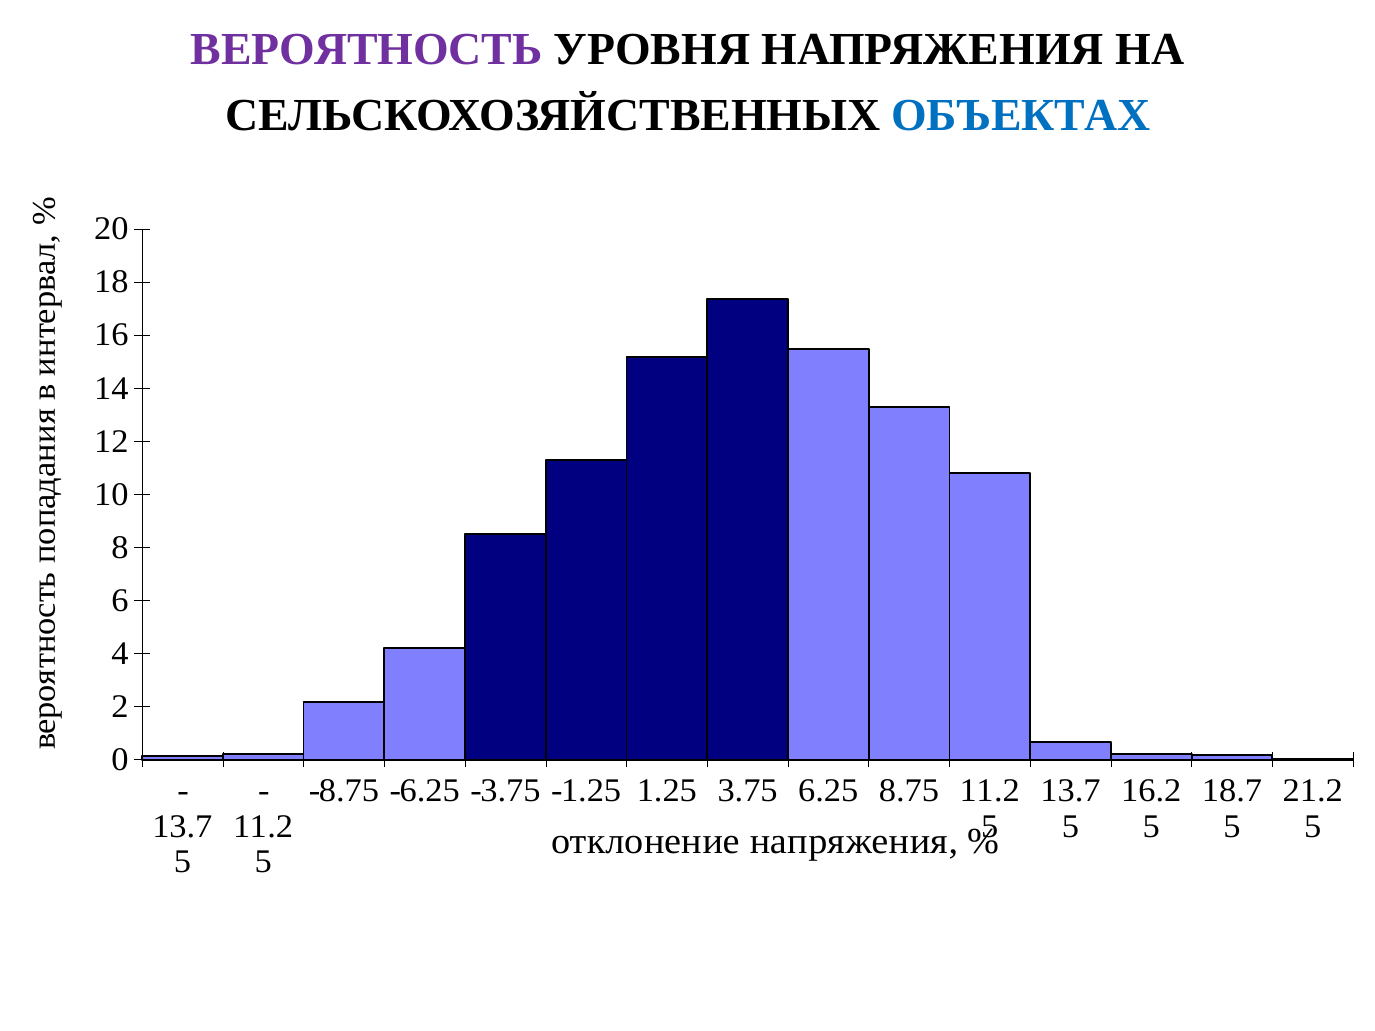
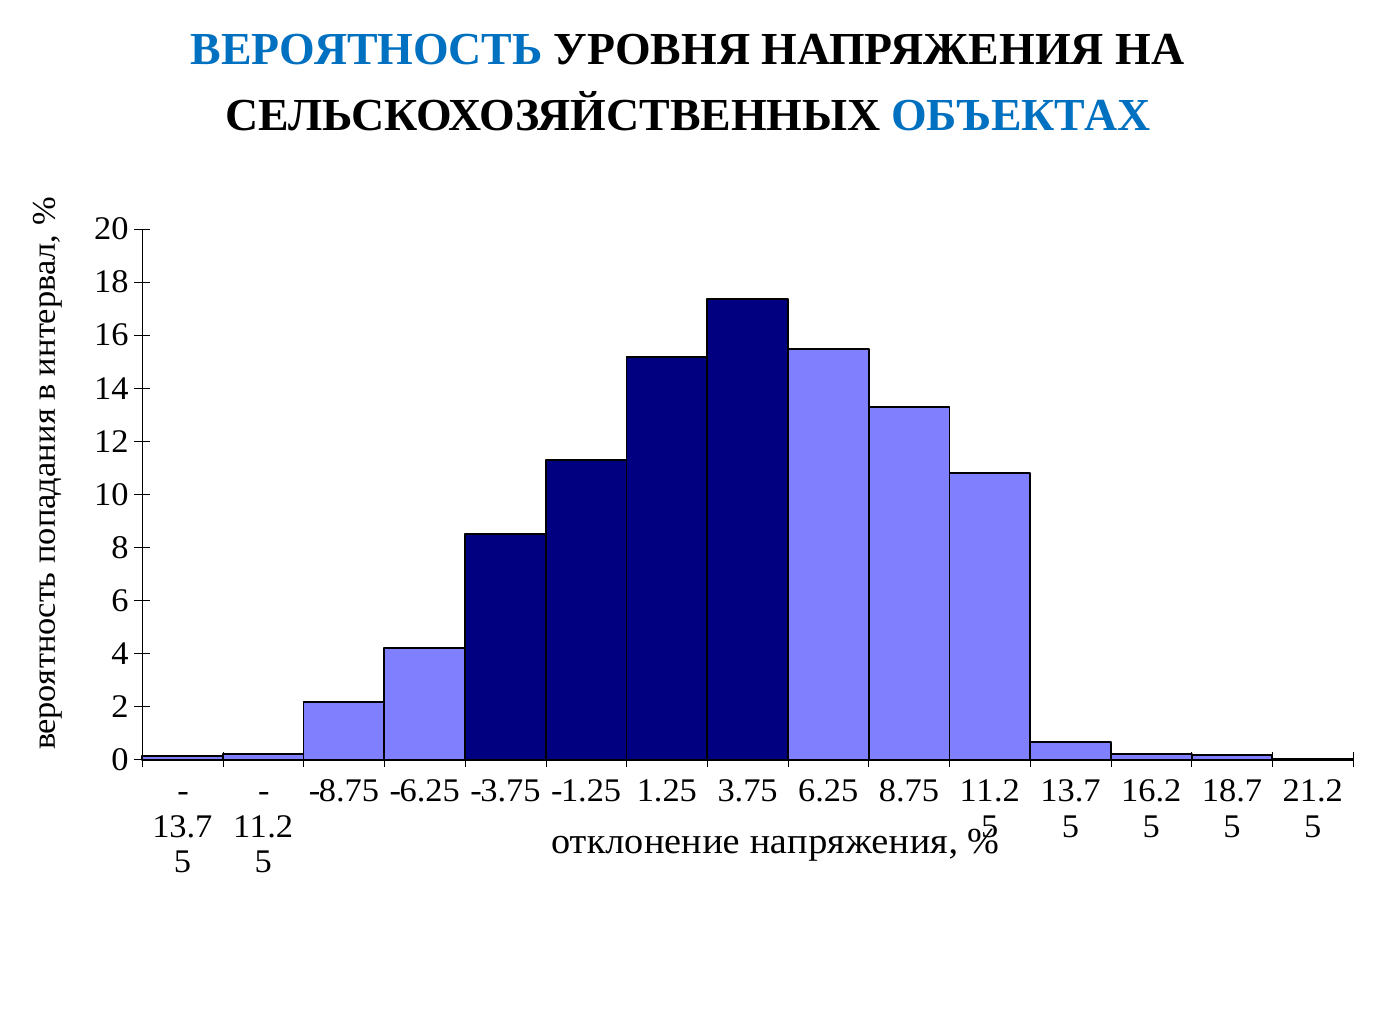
ВЕРОЯТНОСТЬ colour: purple -> blue (367, 49)
